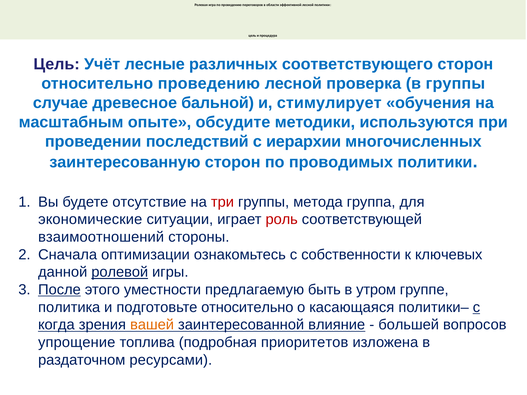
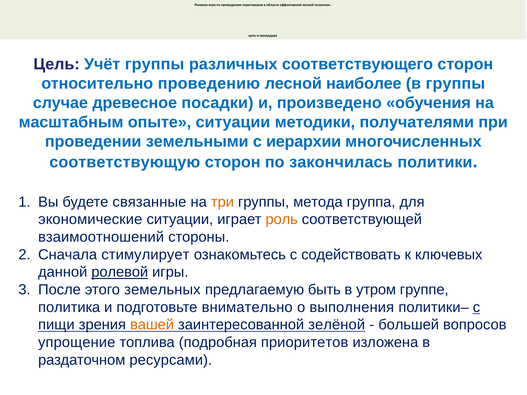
Учёт лесные: лесные -> группы (155, 64)
проверка: проверка -> наиболее (364, 84)
бальной: бальной -> посадки (217, 103)
стимулирует: стимулирует -> произведено (329, 103)
опыте обсудите: обсудите -> ситуации (233, 122)
используются: используются -> получателями (417, 122)
последствий: последствий -> земельными (197, 142)
заинтересованную: заинтересованную -> соответствующую (125, 162)
проводимых: проводимых -> закончилась (341, 162)
отсутствие: отсутствие -> связанные (149, 202)
три colour: red -> orange (222, 202)
роль colour: red -> orange (282, 220)
оптимизации: оптимизации -> стимулирует (145, 255)
собственности: собственности -> содействовать (351, 255)
После underline: present -> none (59, 290)
уместности: уместности -> земельных (162, 290)
подготовьте относительно: относительно -> внимательно (247, 307)
касающаяся: касающаяся -> выполнения (352, 307)
когда: когда -> пищи (56, 325)
влияние: влияние -> зелёной (337, 325)
